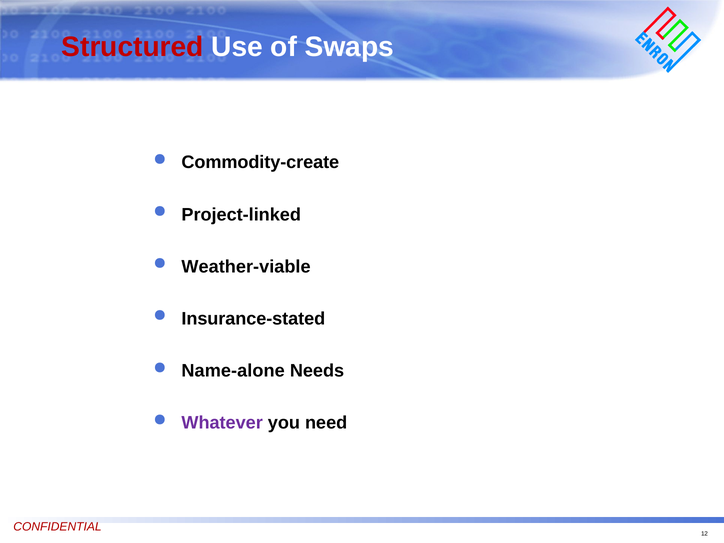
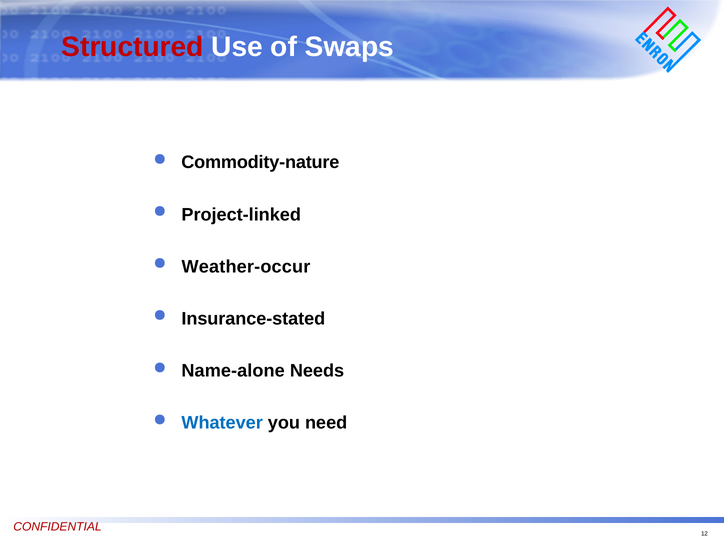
Commodity-create: Commodity-create -> Commodity-nature (260, 162)
Weather-viable: Weather-viable -> Weather-occur (246, 267)
Whatever colour: purple -> blue (222, 423)
